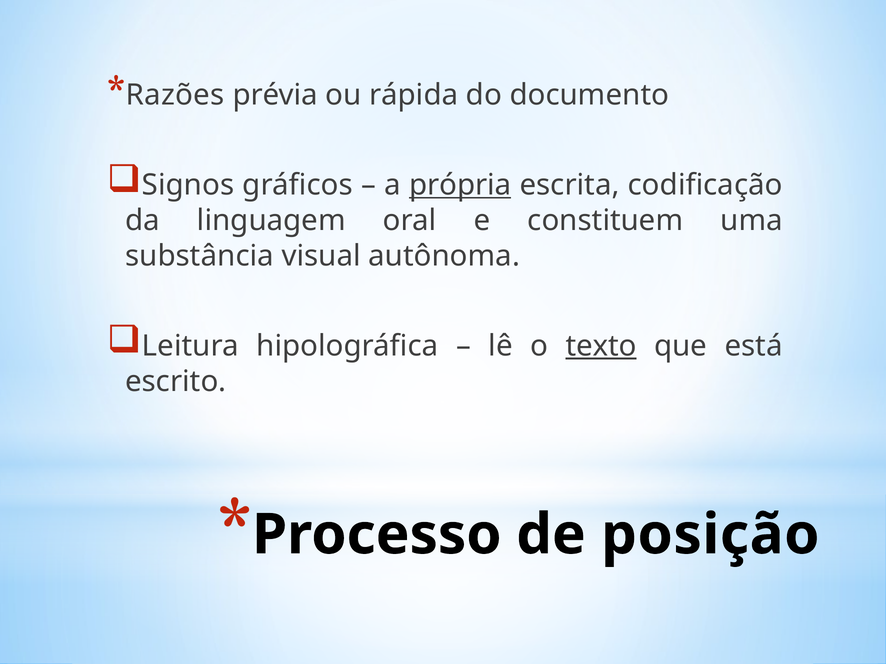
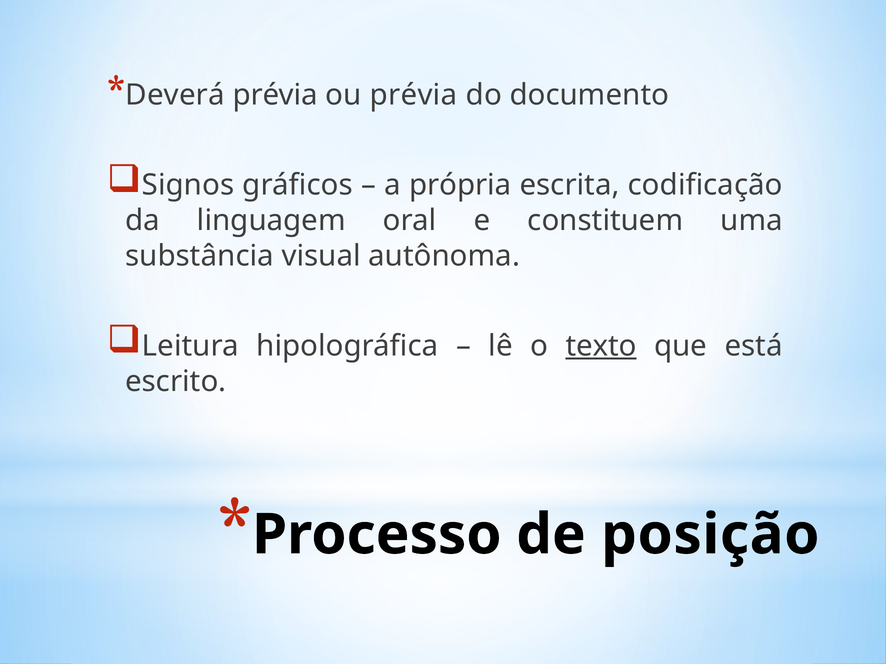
Razões: Razões -> Deverá (175, 95)
ou rápida: rápida -> prévia (414, 95)
própria underline: present -> none (460, 185)
